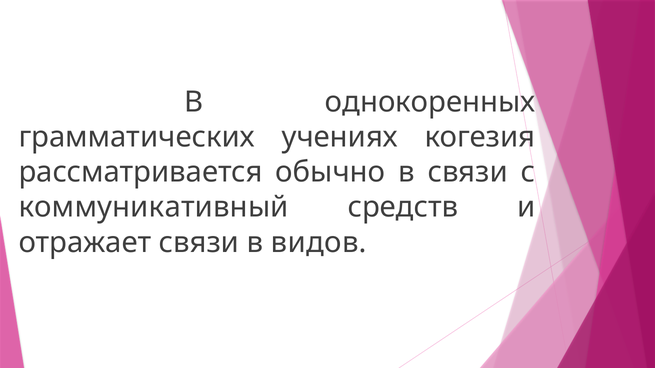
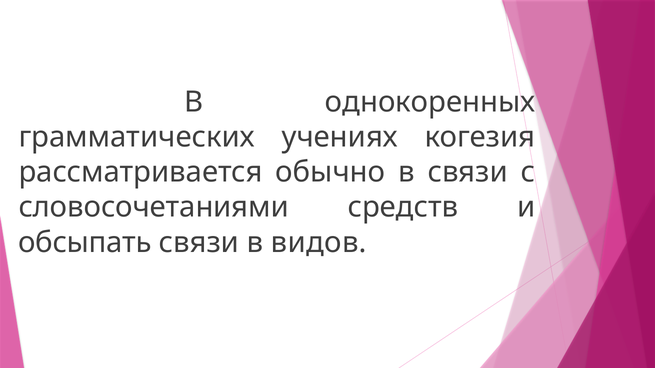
коммуникативный: коммуникативный -> словосочетаниями (154, 208)
отражает: отражает -> обсыпать (85, 243)
